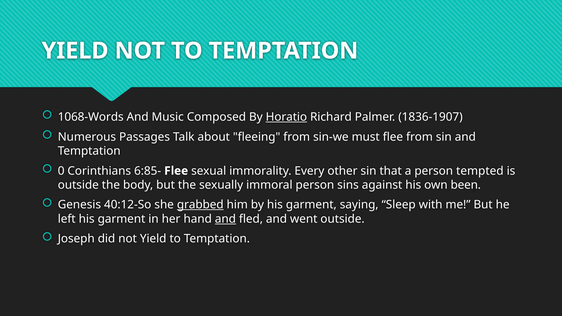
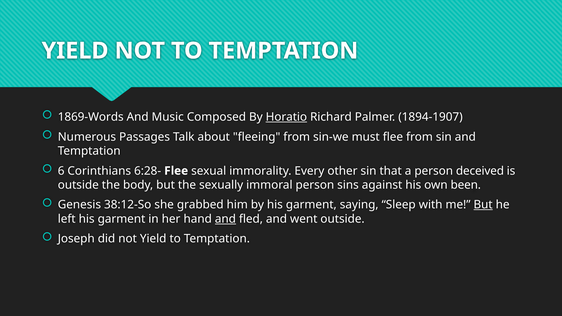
1068-Words: 1068-Words -> 1869-Words (91, 117)
1836-1907: 1836-1907 -> 1894-1907 (430, 117)
0: 0 -> 6 (61, 171)
6:85-: 6:85- -> 6:28- (148, 171)
tempted: tempted -> deceived (480, 171)
40:12-So: 40:12-So -> 38:12-So (128, 205)
grabbed underline: present -> none (200, 205)
But underline: none -> present (483, 205)
